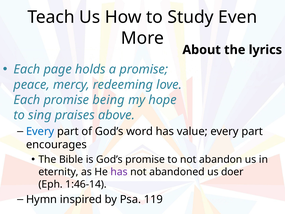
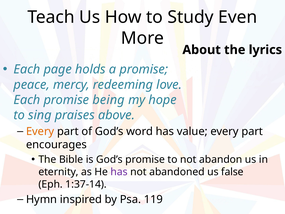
Every colour: blue -> orange (40, 131)
doer: doer -> false (232, 172)
1:46-14: 1:46-14 -> 1:37-14 (86, 184)
